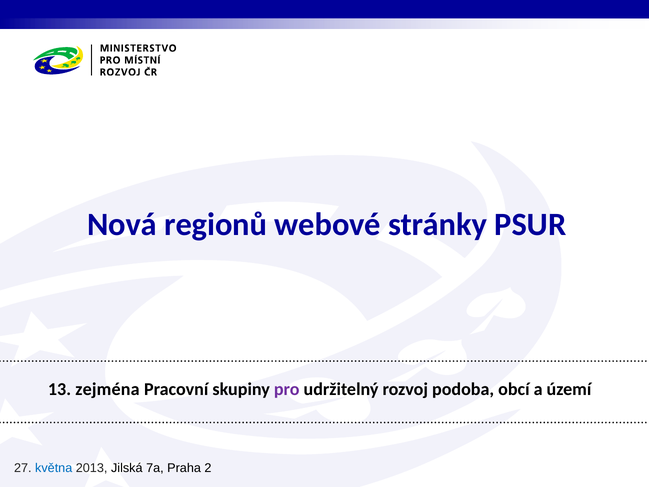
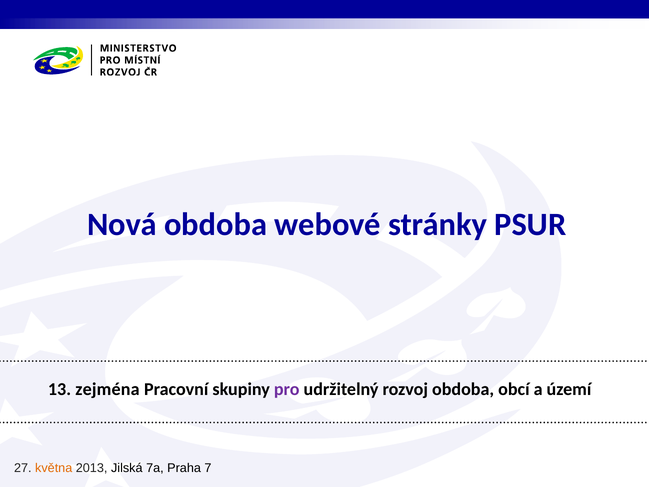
Nová regionů: regionů -> obdoba (216, 225)
rozvoj podoba: podoba -> obdoba (463, 389)
května colour: blue -> orange (54, 468)
2: 2 -> 7 (208, 468)
